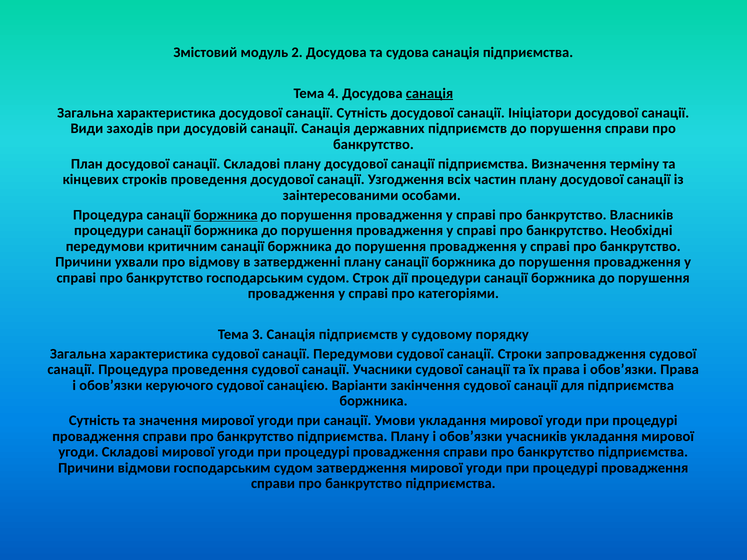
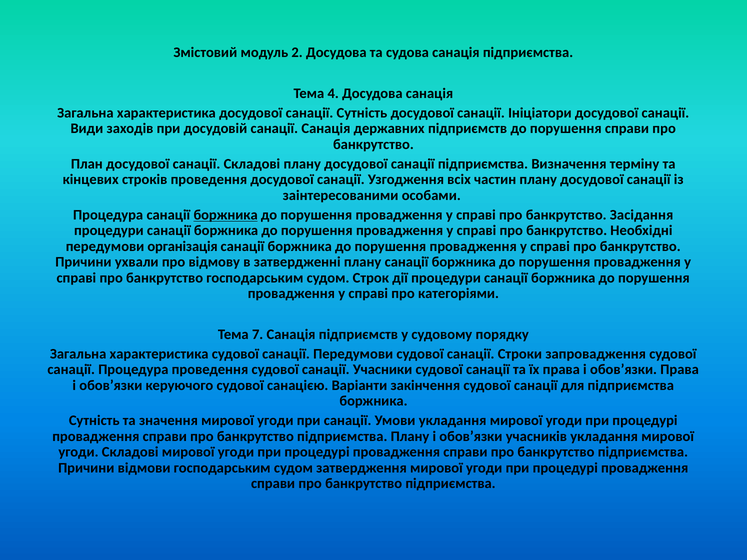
санація underline: present -> none (430, 93)
Власників: Власників -> Засідання (642, 215)
критичним: критичним -> організація (183, 246)
3: 3 -> 7 (258, 335)
